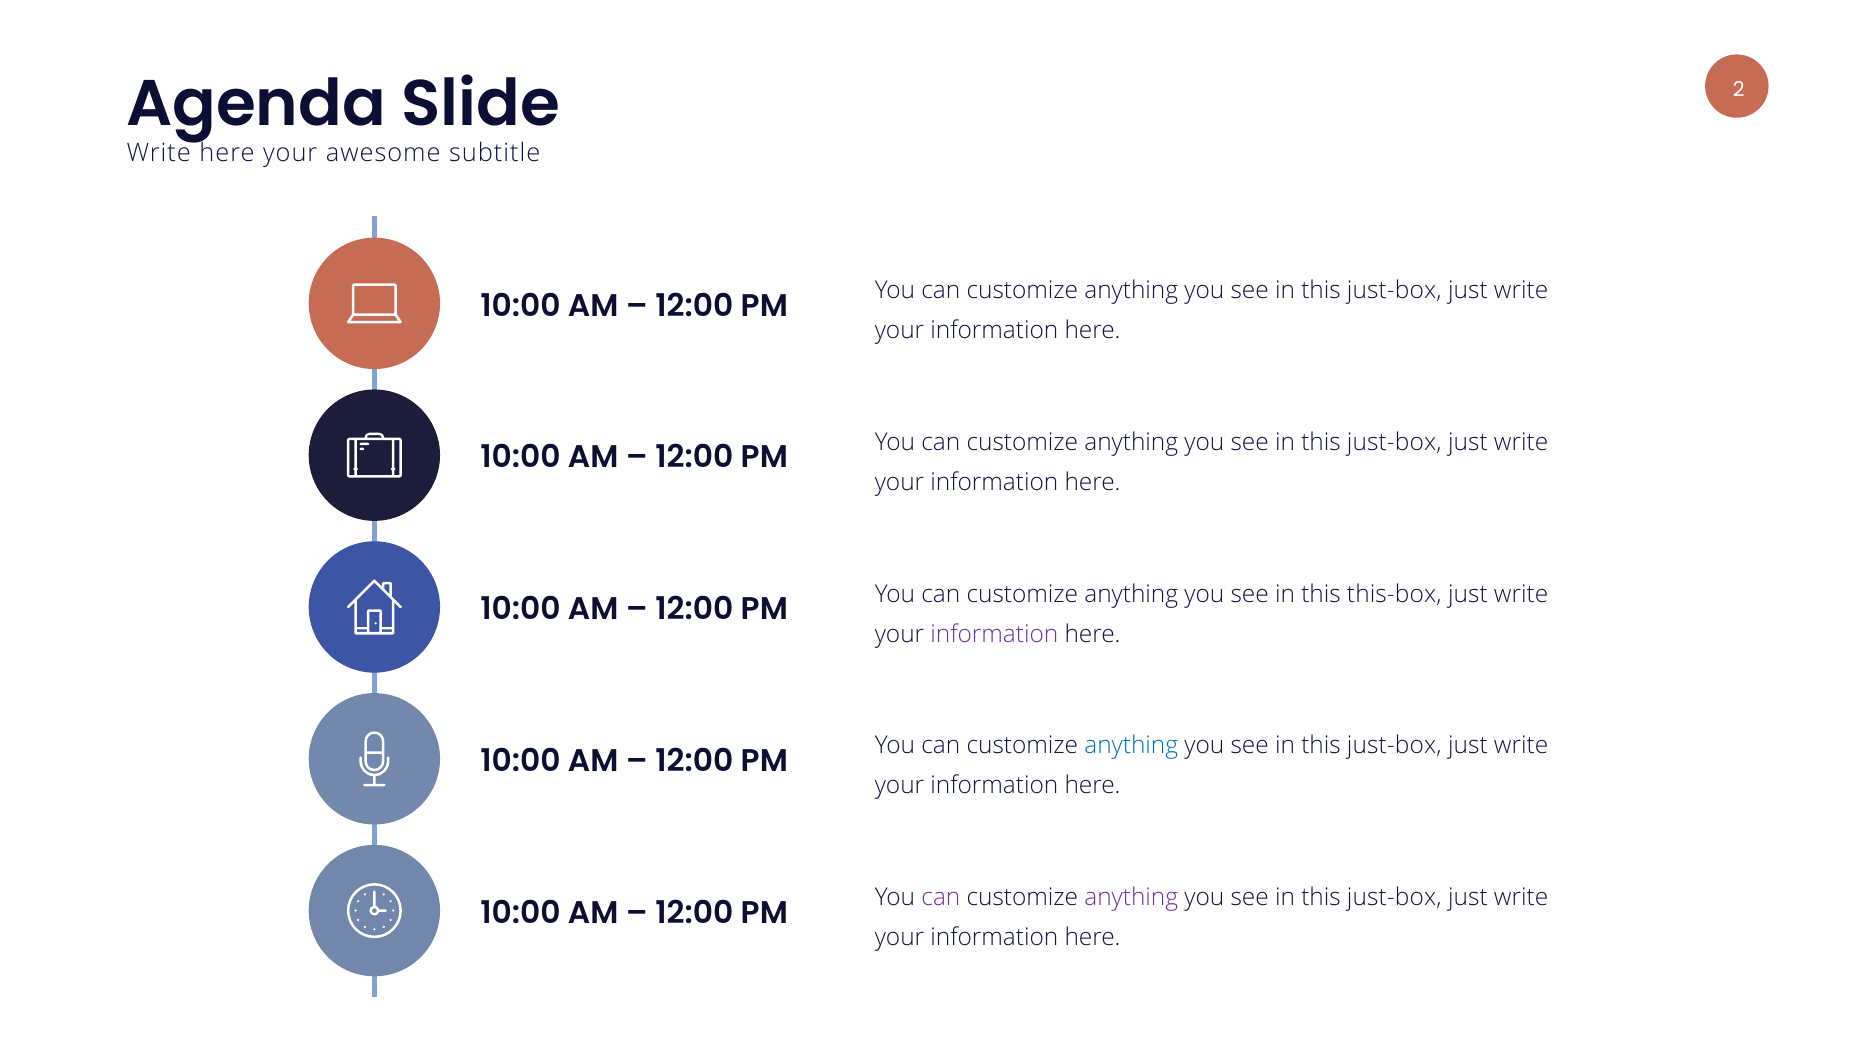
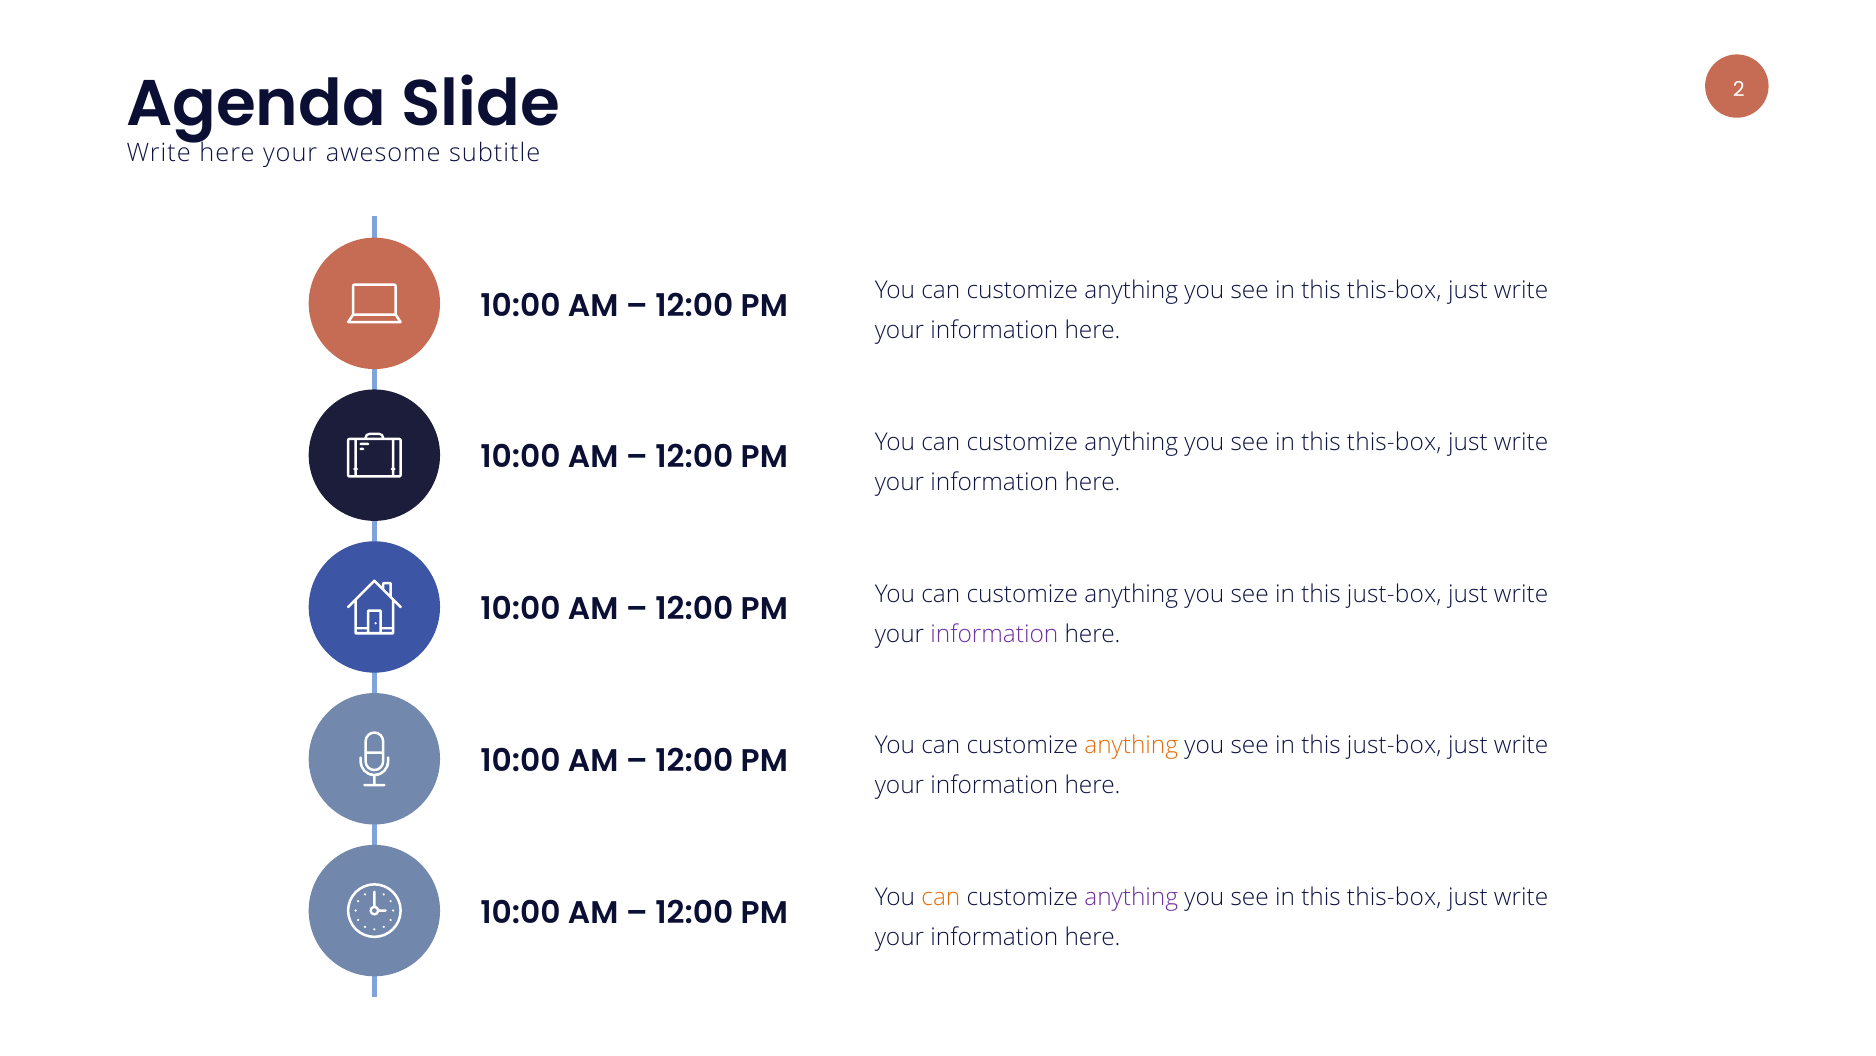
just-box: just-box -> this-box (1394, 290)
just-box: just-box -> this-box (1394, 442)
this-box: this-box -> just-box (1394, 594)
anything colour: blue -> orange (1131, 746)
can colour: purple -> orange (941, 897)
just-box: just-box -> this-box (1394, 897)
